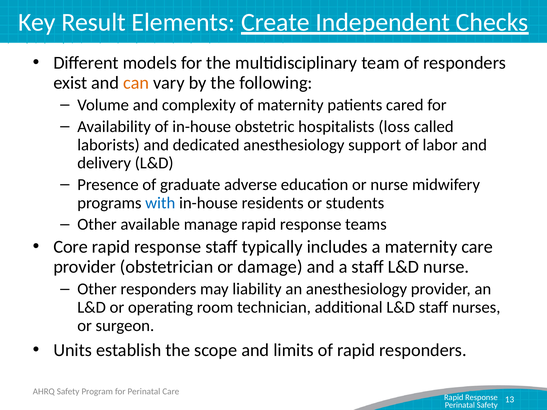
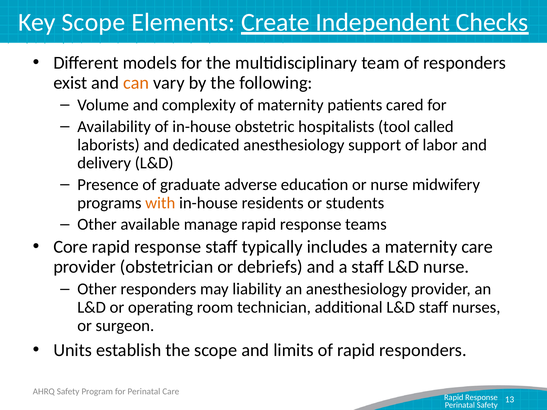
Key Result: Result -> Scope (93, 22)
loss: loss -> tool (394, 127)
with colour: blue -> orange (160, 203)
damage: damage -> debriefs (270, 267)
